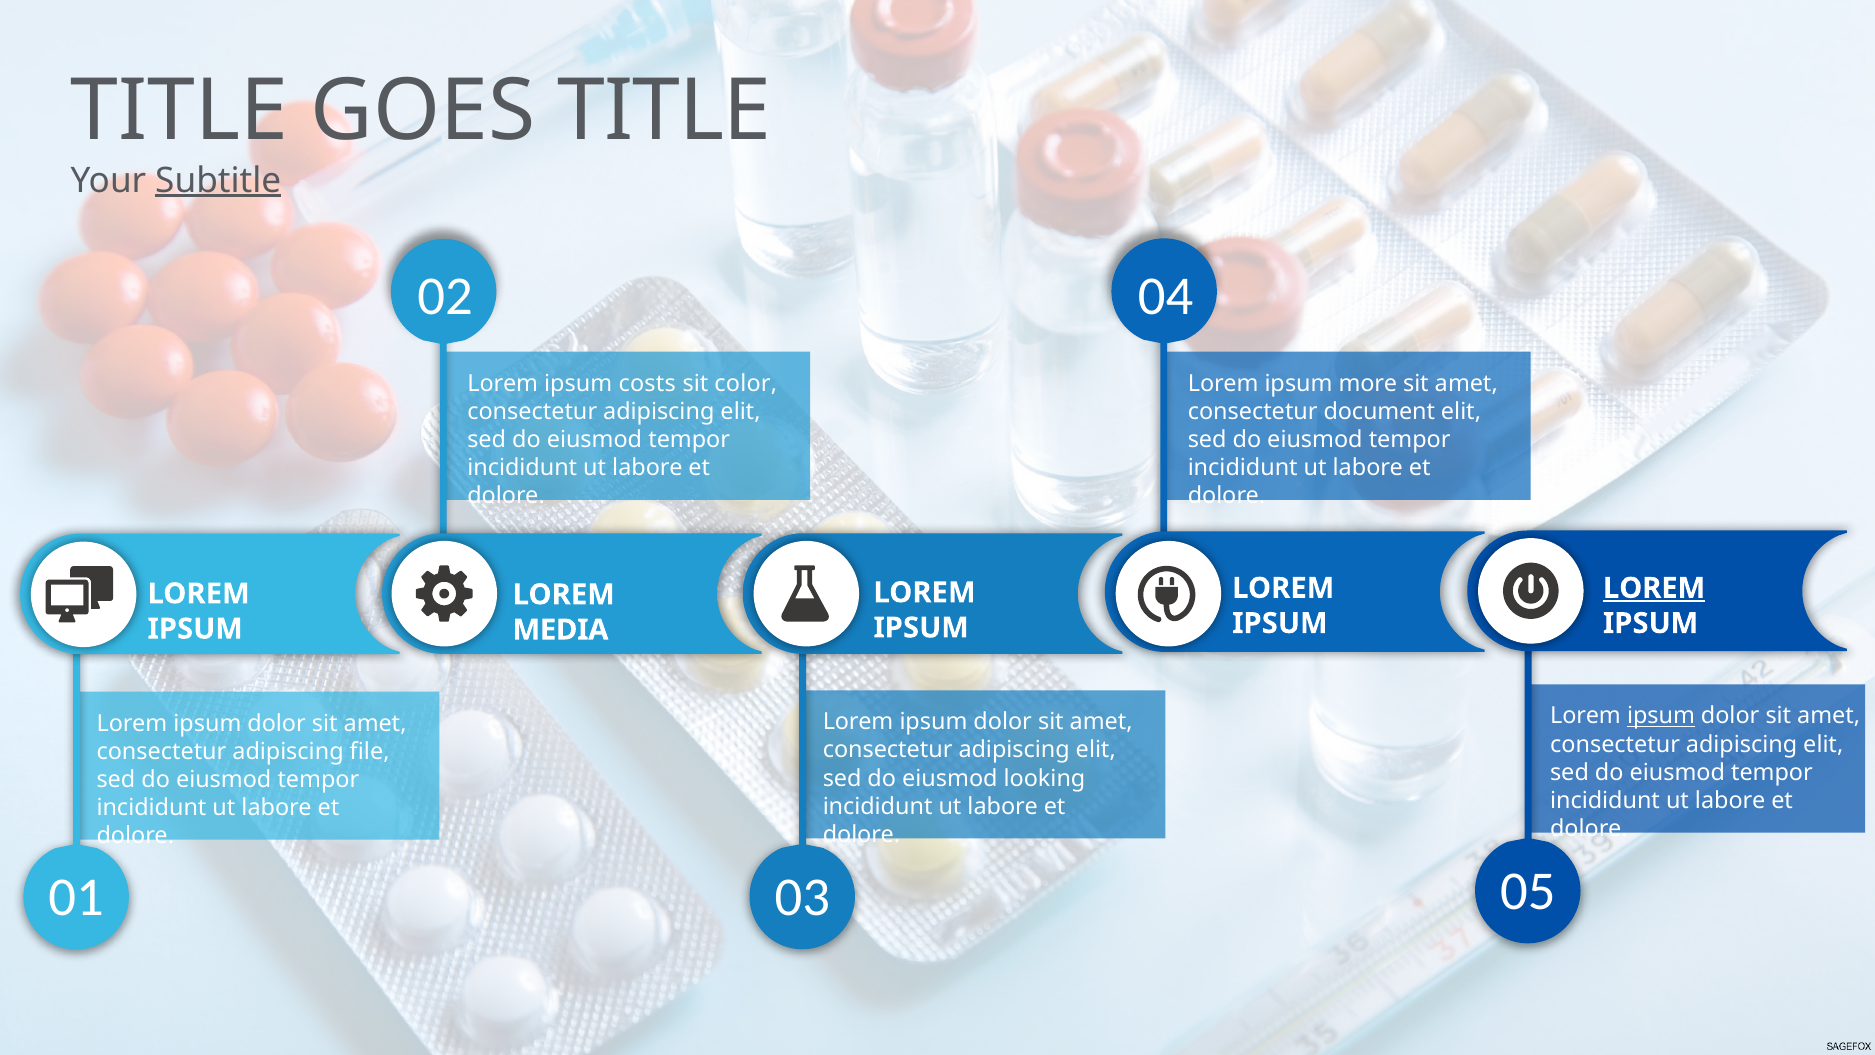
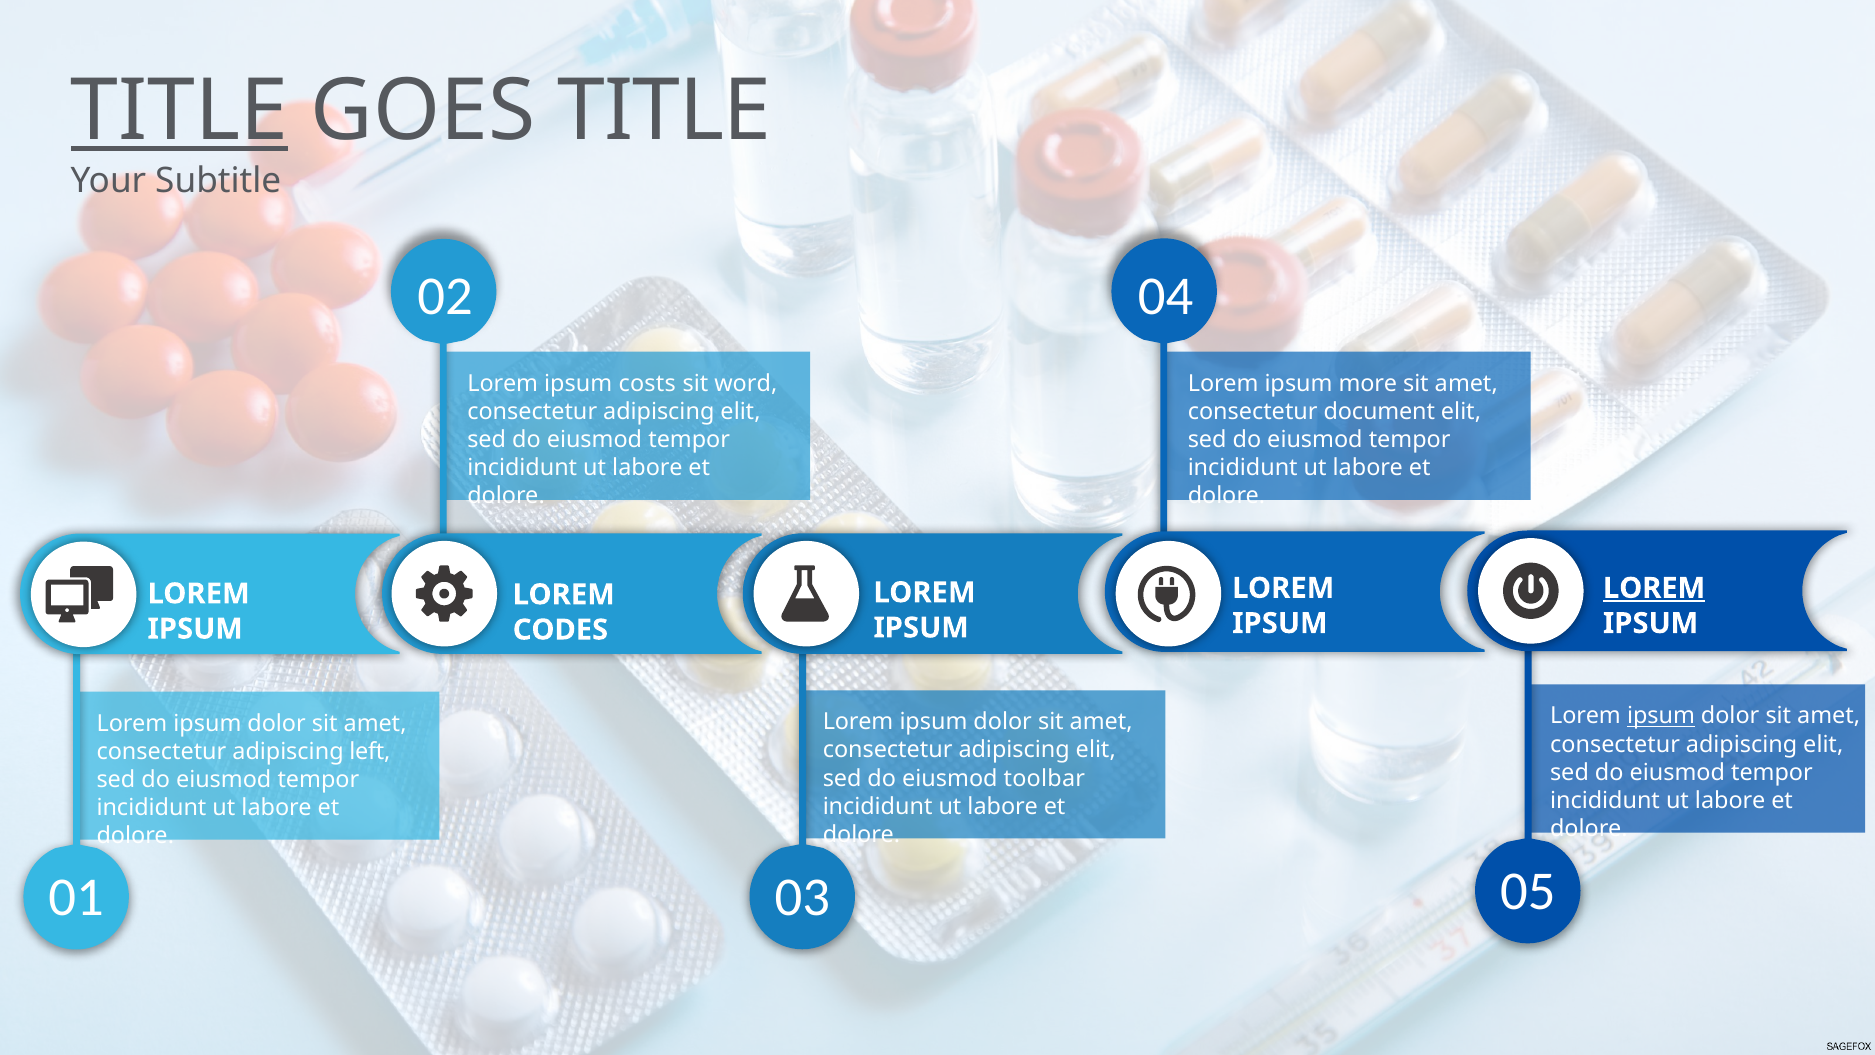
TITLE underline: none -> present (179, 111)
Subtitle underline: present -> none (218, 180)
color: color -> word (746, 383)
MEDIA: MEDIA -> CODES (560, 630)
file: file -> left (370, 751)
looking: looking -> toolbar (1044, 778)
